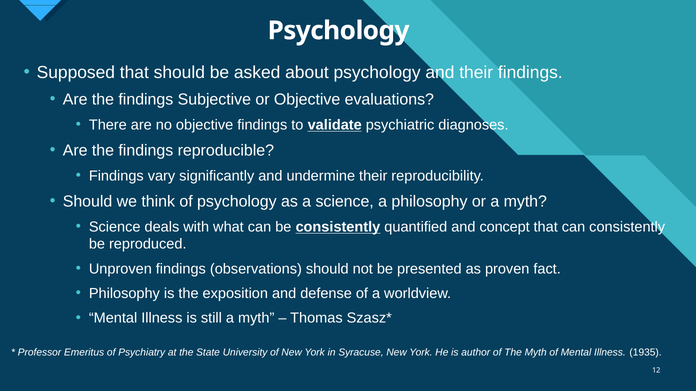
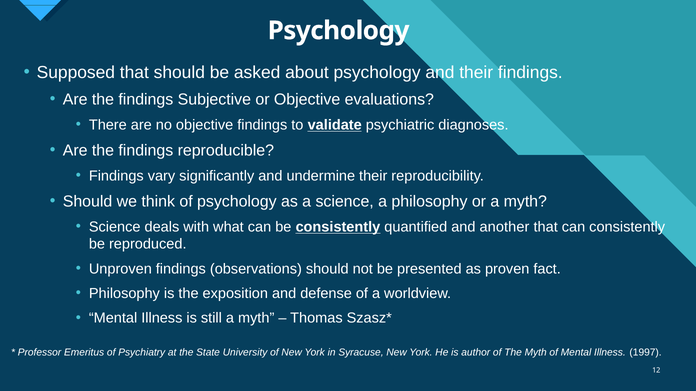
concept: concept -> another (504, 227)
1935: 1935 -> 1997 (646, 353)
